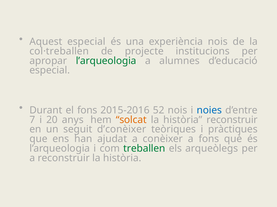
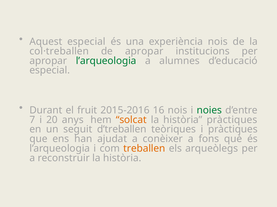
de projecte: projecte -> apropar (144, 51)
el fons: fons -> fruit (87, 111)
52: 52 -> 16 (159, 111)
noies colour: blue -> green (209, 111)
història reconstruir: reconstruir -> pràctiques (232, 120)
d’conèixer: d’conèixer -> d’treballen (122, 130)
treballen colour: green -> orange (144, 149)
